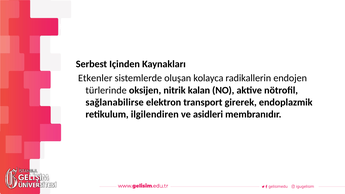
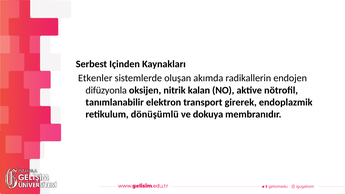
kolayca: kolayca -> akımda (208, 78)
türlerinde: türlerinde -> difüzyonla (106, 90)
sağlanabilirse: sağlanabilirse -> tanımlanabilir (115, 102)
ilgilendiren: ilgilendiren -> dönüşümlü (155, 114)
asidleri: asidleri -> dokuya (208, 114)
